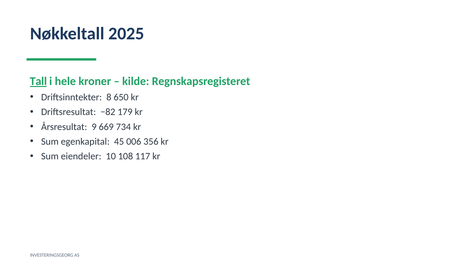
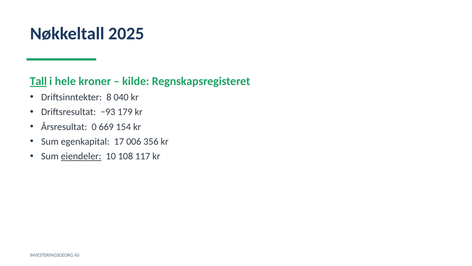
650: 650 -> 040 (121, 97)
−82: −82 -> −93 (108, 112)
9: 9 -> 0 (94, 127)
734: 734 -> 154 (123, 127)
45: 45 -> 17 (119, 141)
eiendeler underline: none -> present (81, 156)
